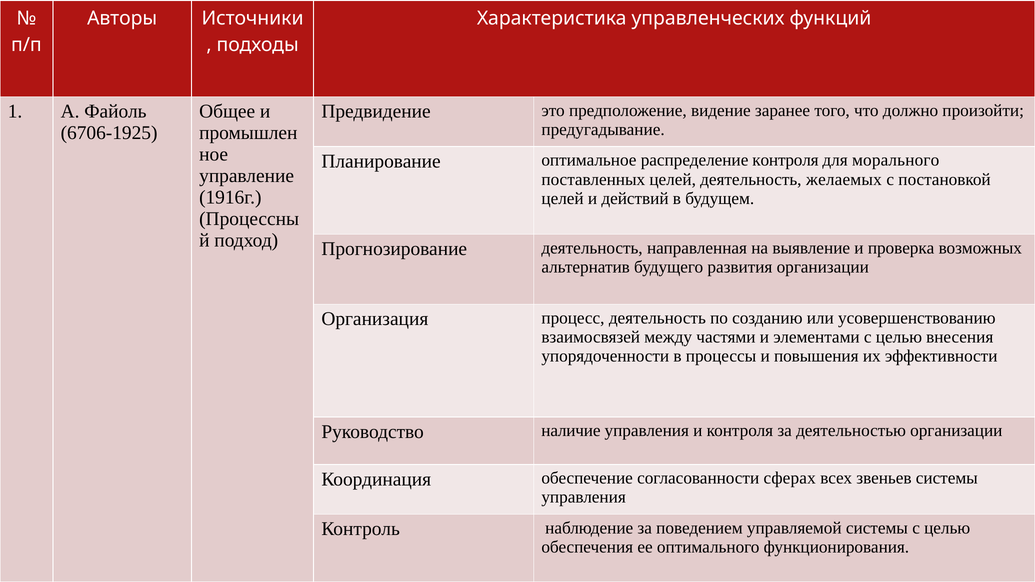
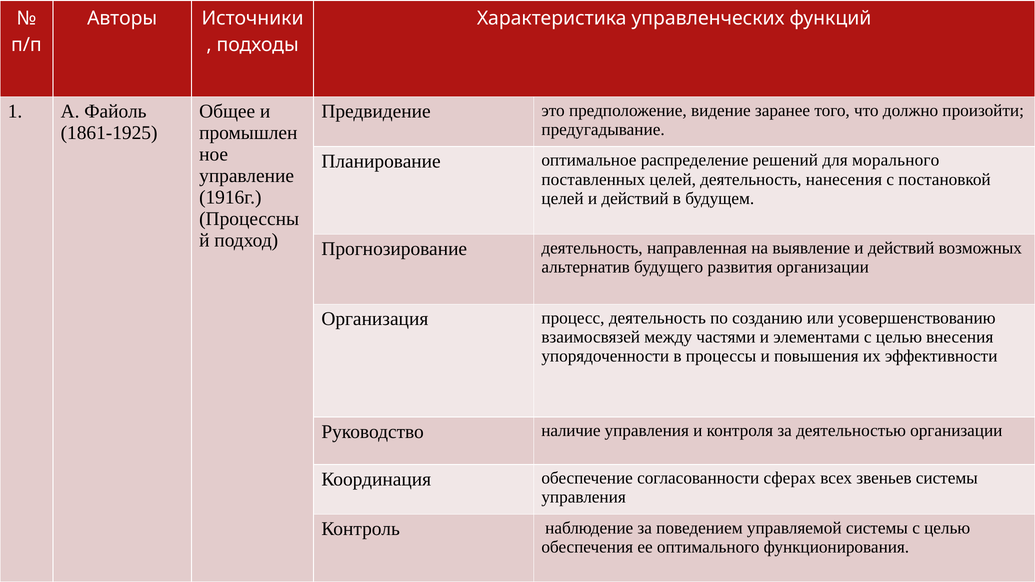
6706-1925: 6706-1925 -> 1861-1925 (109, 133)
распределение контроля: контроля -> решений (785, 160)
желаемых: желаемых -> нанесения (844, 179)
выявление и проверка: проверка -> действий (901, 248)
